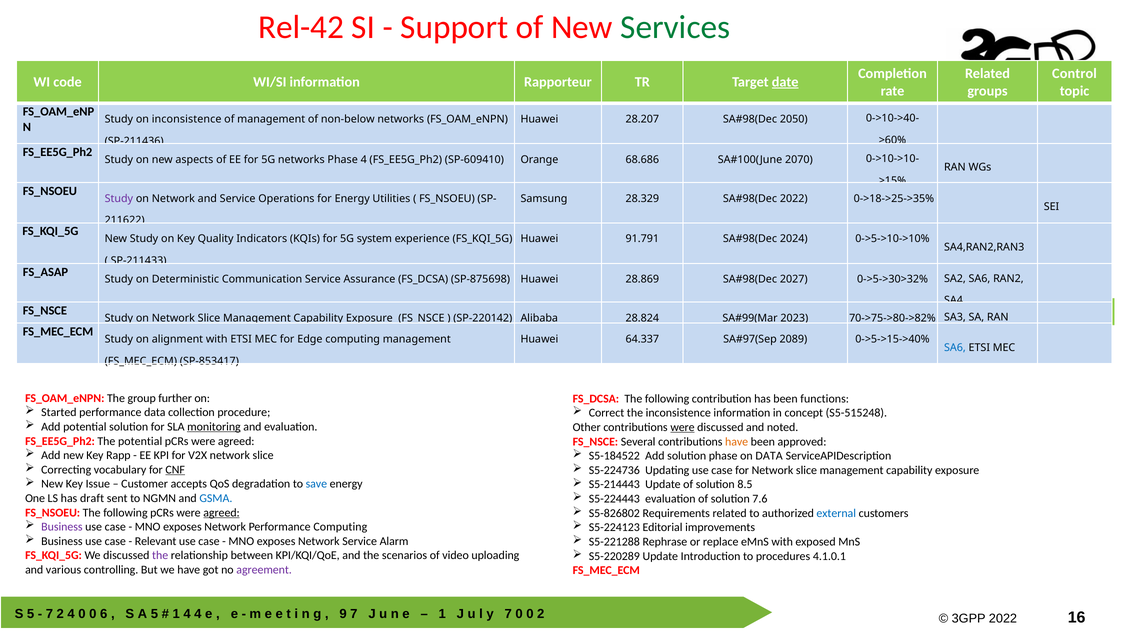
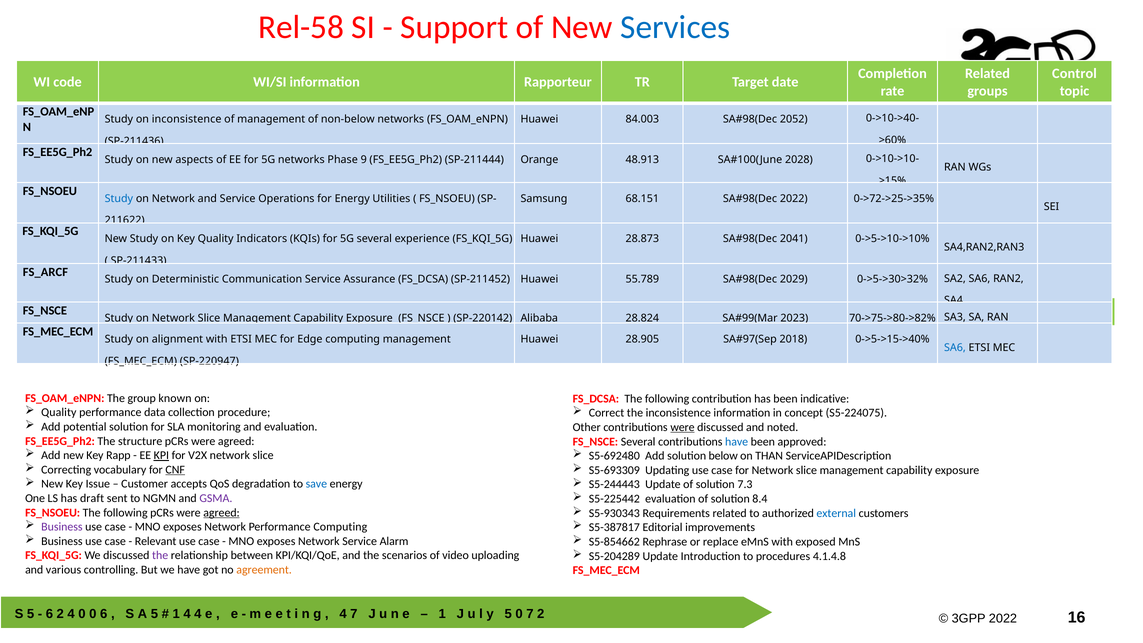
Rel-42: Rel-42 -> Rel-58 (301, 27)
Services colour: green -> blue (675, 27)
date underline: present -> none (785, 82)
28.207: 28.207 -> 84.003 (642, 119)
2050: 2050 -> 2052 (794, 119)
Phase 4: 4 -> 9 (364, 160)
SP-609410: SP-609410 -> SP-211444 (474, 160)
68.686: 68.686 -> 48.913 (642, 160)
2070: 2070 -> 2028 (799, 160)
Study colour: purple -> blue (119, 198)
28.329: 28.329 -> 68.151 (642, 198)
0->18->25->35%: 0->18->25->35% -> 0->72->25->35% (894, 198)
5G system: system -> several (374, 239)
91.791: 91.791 -> 28.873 (642, 239)
2024: 2024 -> 2041 (794, 239)
FS_ASAP: FS_ASAP -> FS_ARCF (45, 272)
SP-875698: SP-875698 -> SP-211452 (480, 279)
28.869: 28.869 -> 55.789 (642, 279)
2027: 2027 -> 2029 (794, 279)
64.337: 64.337 -> 28.905 (642, 339)
2089: 2089 -> 2018 (793, 339)
SP-853417: SP-853417 -> SP-220947 (209, 361)
further: further -> known (175, 398)
functions: functions -> indicative (825, 399)
Started: Started -> Quality (59, 412)
S5-515248: S5-515248 -> S5-224075 (856, 413)
monitoring underline: present -> none (214, 427)
The potential: potential -> structure (140, 441)
have colour: orange -> blue (737, 442)
KPI underline: none -> present (161, 455)
S5-184522: S5-184522 -> S5-692480 (614, 456)
solution phase: phase -> below (723, 456)
on DATA: DATA -> THAN (769, 456)
S5-224736: S5-224736 -> S5-693309 (614, 470)
S5-214443: S5-214443 -> S5-244443 (614, 484)
8.5: 8.5 -> 7.3 (745, 484)
S5-224443: S5-224443 -> S5-225442 (614, 499)
7.6: 7.6 -> 8.4 (760, 499)
GSMA colour: blue -> purple (216, 498)
S5-826802: S5-826802 -> S5-930343 (614, 513)
S5-224123: S5-224123 -> S5-387817 (614, 527)
S5-221288: S5-221288 -> S5-854662 (614, 542)
S5-220289: S5-220289 -> S5-204289 (614, 556)
4.1.0.1: 4.1.0.1 -> 4.1.4.8 (829, 556)
agreement colour: purple -> orange (264, 570)
7: 7 -> 6 (49, 614)
9: 9 -> 4 (343, 614)
7: 7 -> 5 (508, 614)
0: 0 -> 7 (530, 614)
